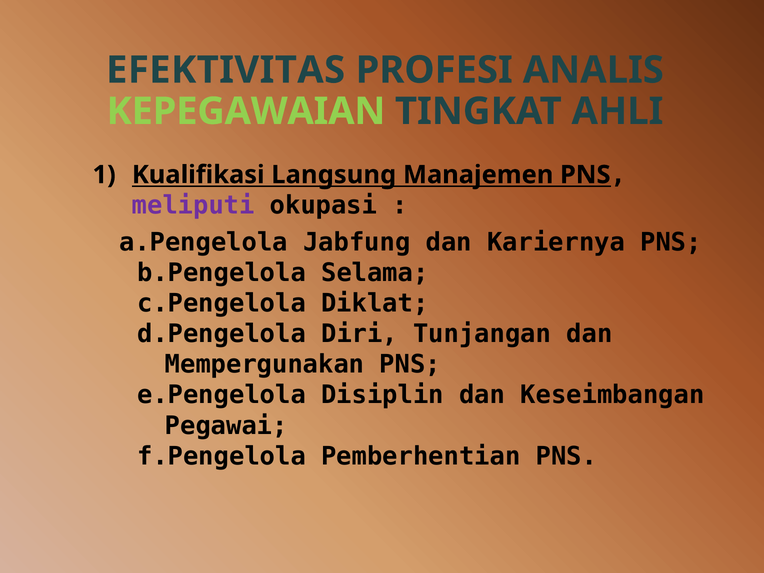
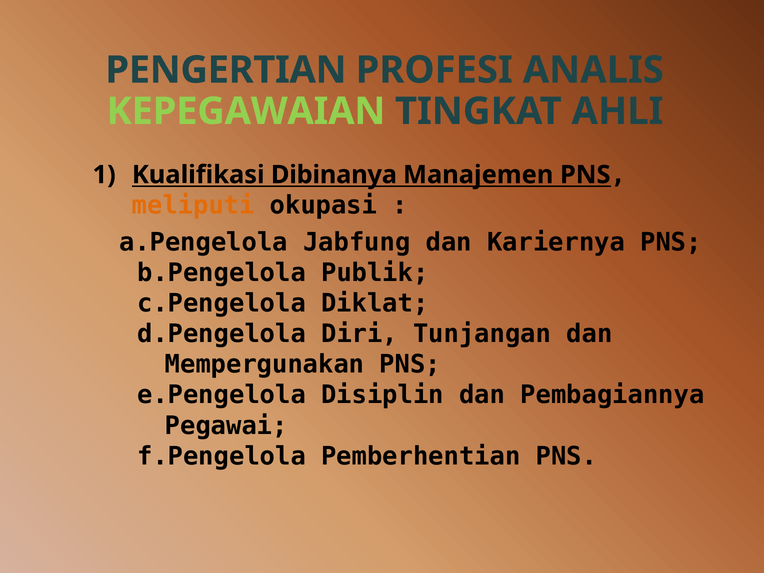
EFEKTIVITAS: EFEKTIVITAS -> PENGERTIAN (226, 70)
Langsung: Langsung -> Dibinanya (334, 175)
meliputi colour: purple -> orange (193, 205)
Selama: Selama -> Publik (375, 273)
Keseimbangan: Keseimbangan -> Pembagiannya (612, 395)
